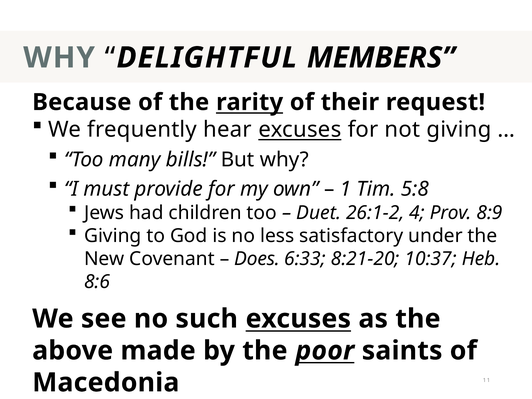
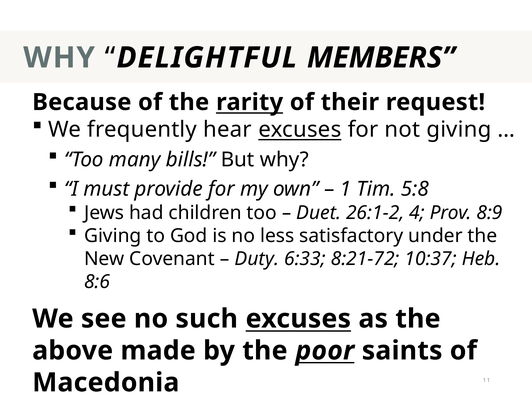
Does: Does -> Duty (257, 259)
8:21-20: 8:21-20 -> 8:21-72 (365, 259)
